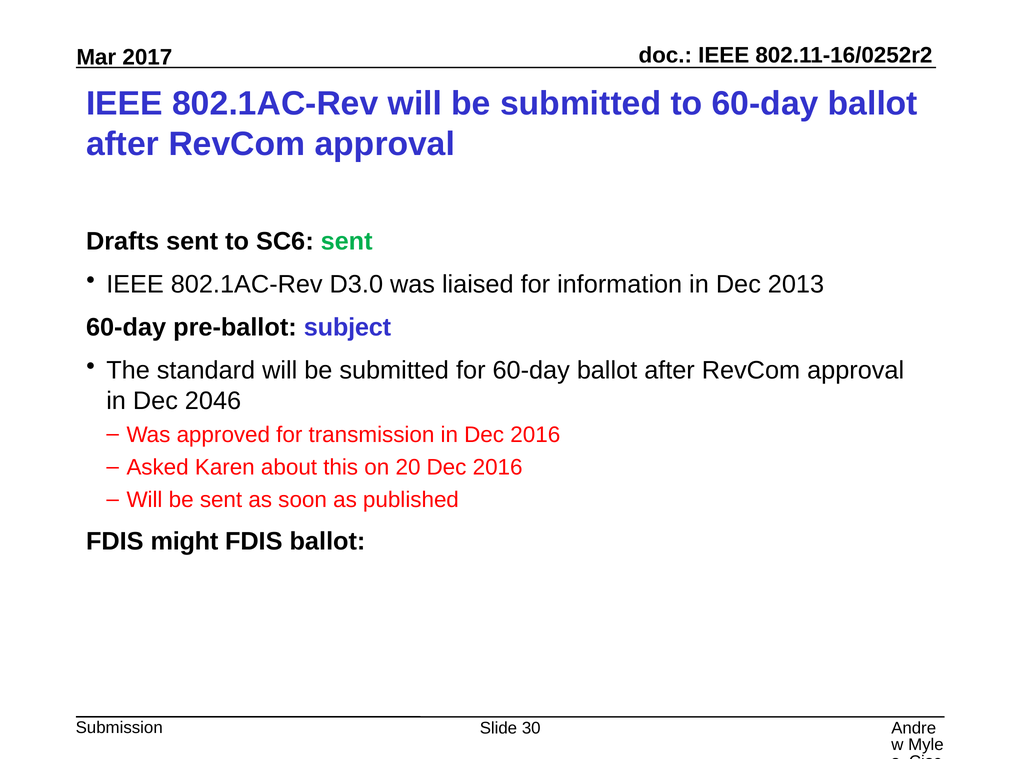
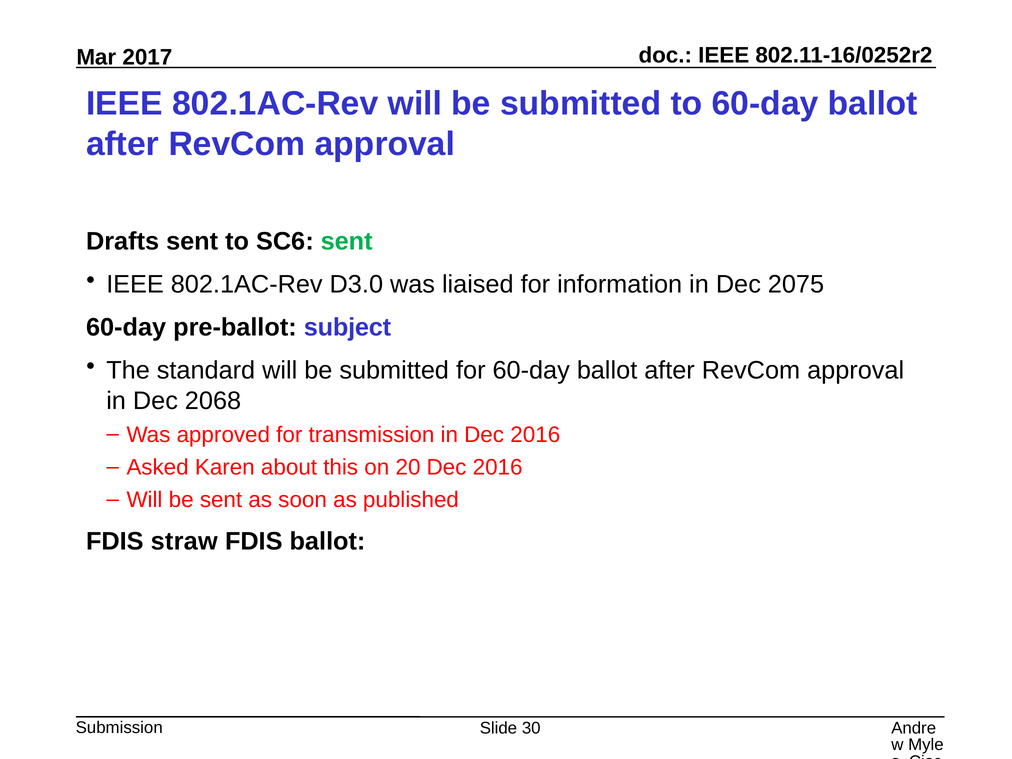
2013: 2013 -> 2075 (796, 284)
2046: 2046 -> 2068 (213, 401)
might: might -> straw (184, 542)
